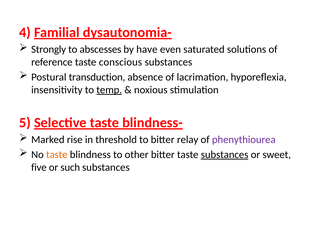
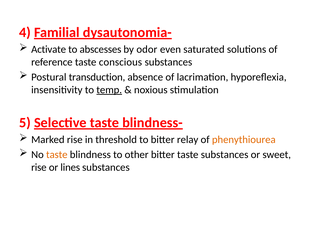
Strongly: Strongly -> Activate (49, 49)
have: have -> odor (147, 49)
phenythiourea colour: purple -> orange (244, 140)
substances underline: present -> none (225, 155)
five: five -> rise (39, 167)
such: such -> lines (70, 167)
